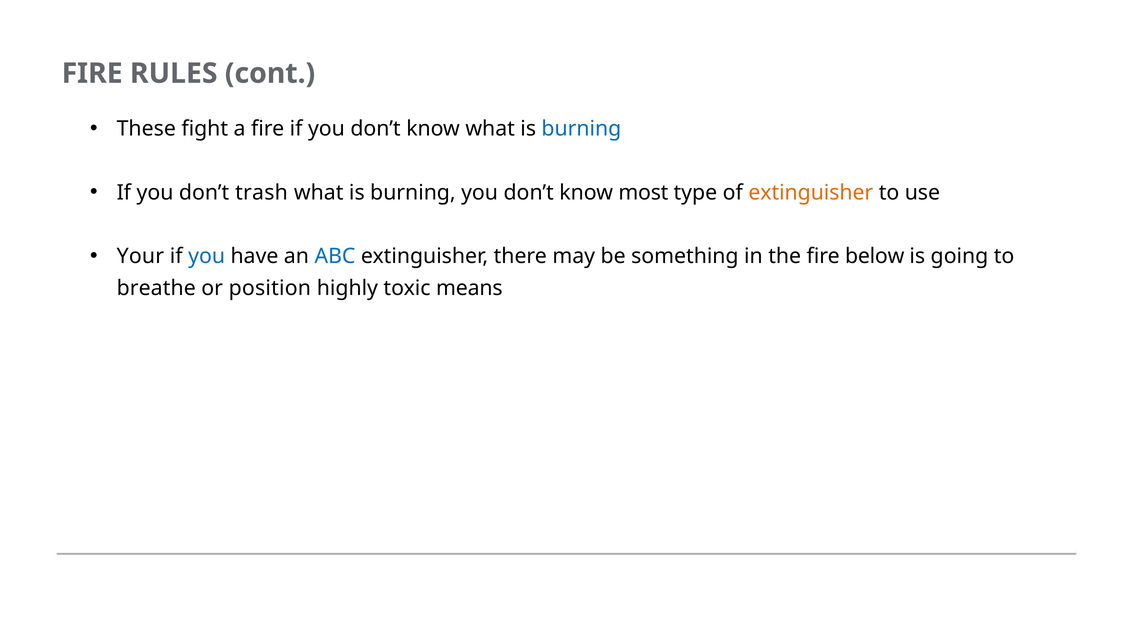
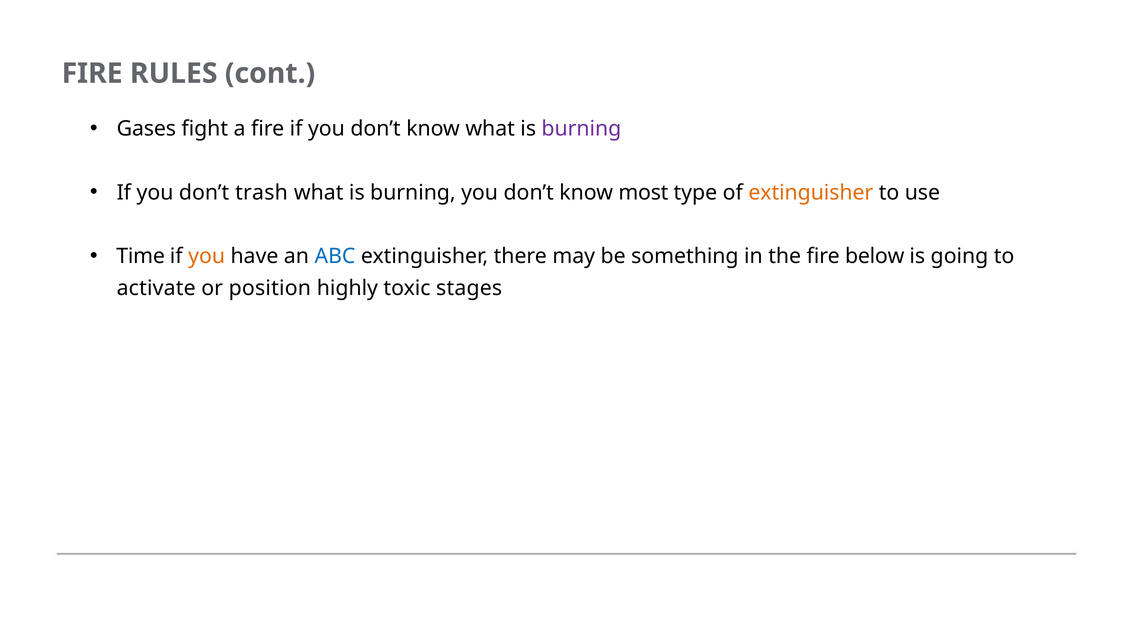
These: These -> Gases (146, 129)
burning colour: blue -> purple (581, 129)
Your: Your -> Time (141, 256)
you colour: blue -> orange (207, 256)
breathe: breathe -> activate (156, 288)
means: means -> stages (469, 288)
